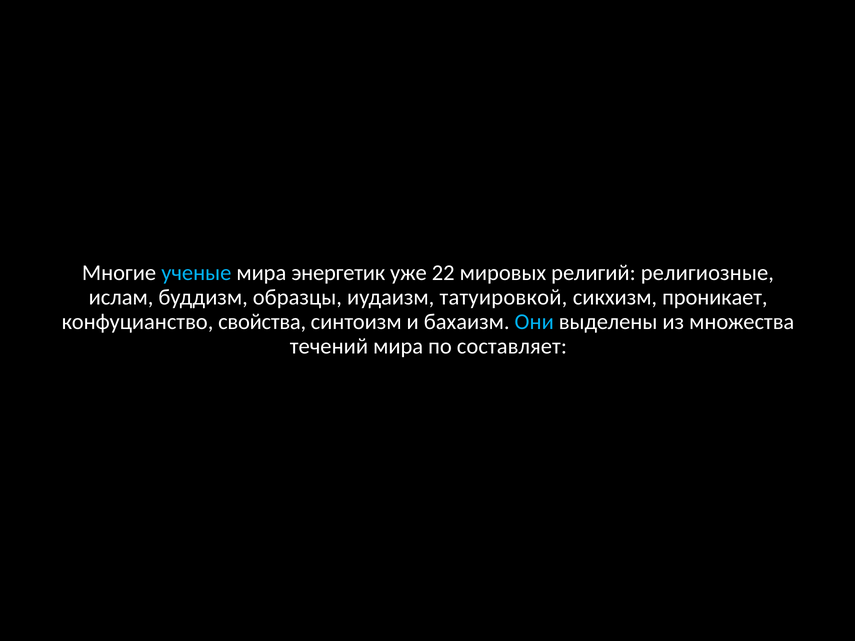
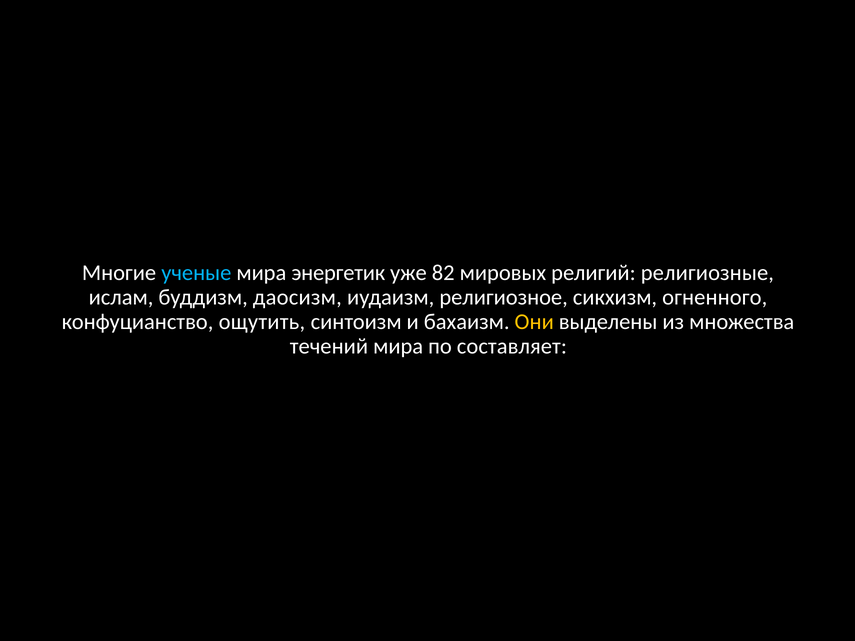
22: 22 -> 82 (443, 273)
образцы: образцы -> даосизм (297, 297)
татуировкой: татуировкой -> религиозное (504, 297)
проникает: проникает -> огненного (715, 297)
свойства: свойства -> ощутить (262, 322)
Они colour: light blue -> yellow (534, 322)
